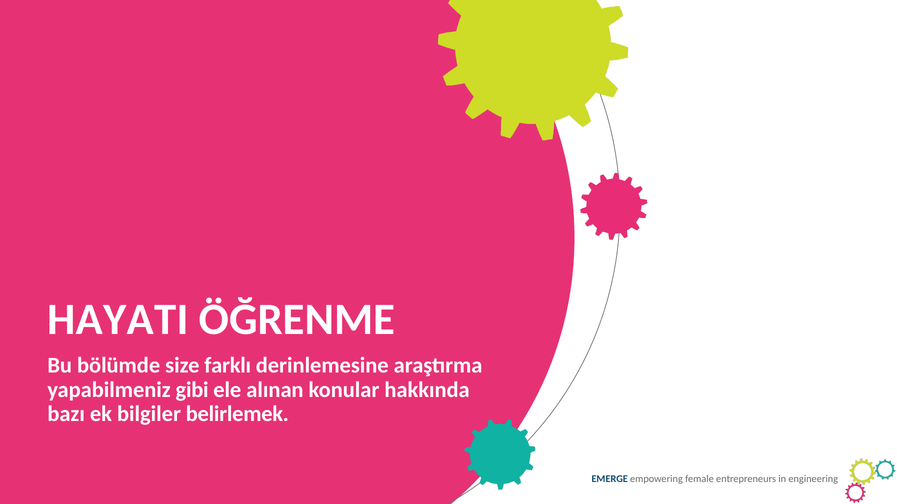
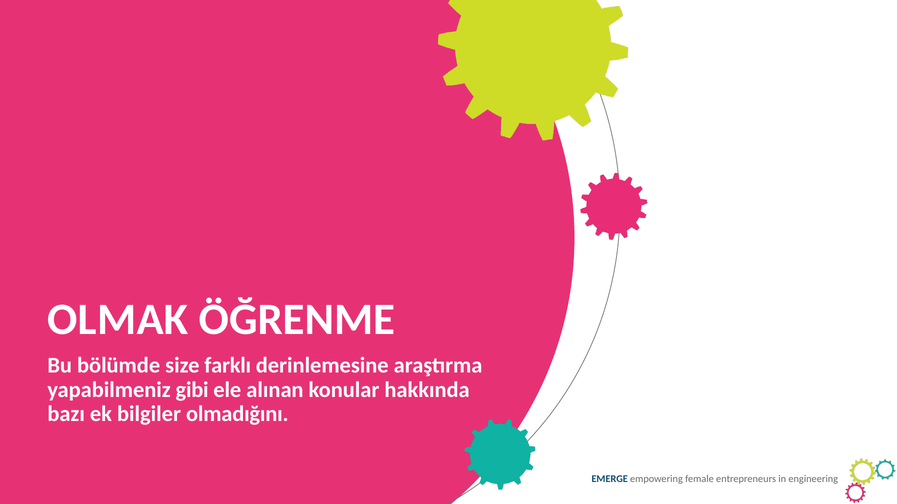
HAYATI: HAYATI -> OLMAK (118, 320)
belirlemek: belirlemek -> olmadığını (237, 414)
